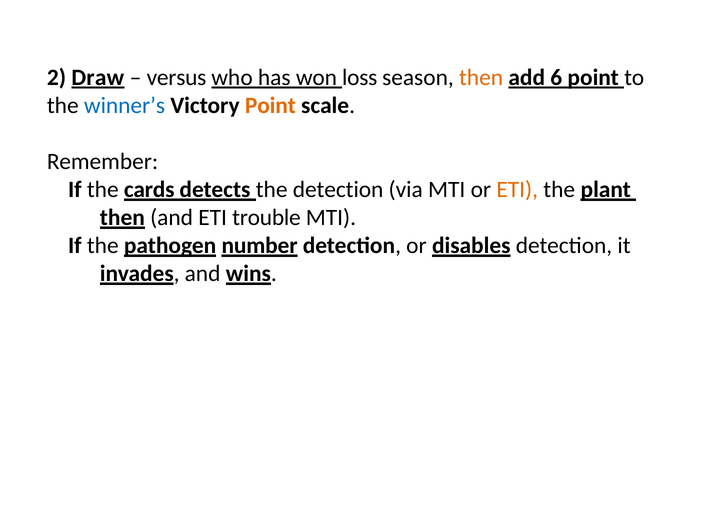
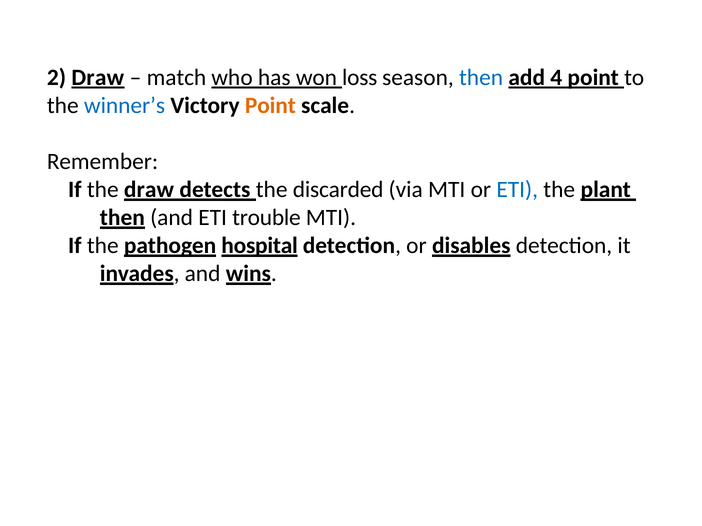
versus: versus -> match (176, 77)
then colour: orange -> blue (481, 77)
6: 6 -> 4 (556, 77)
the cards: cards -> draw (149, 190)
the detection: detection -> discarded (338, 190)
ETI colour: orange -> blue (517, 190)
number: number -> hospital (260, 246)
